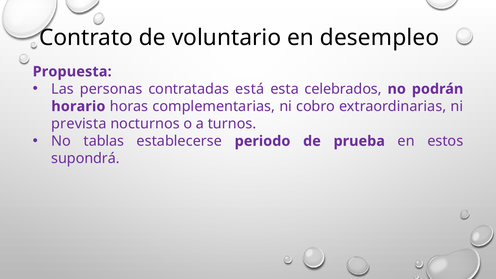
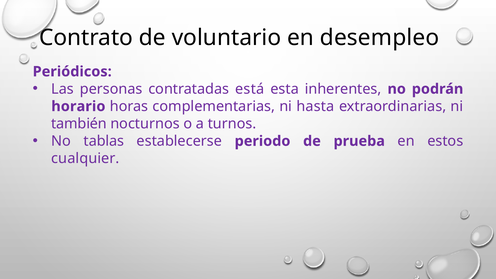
Propuesta: Propuesta -> Periódicos (72, 72)
celebrados: celebrados -> inherentes (343, 89)
cobro: cobro -> hasta (315, 106)
prevista: prevista -> también (79, 124)
supondrá: supondrá -> cualquier (85, 158)
